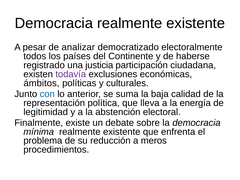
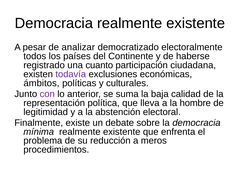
justicia: justicia -> cuanto (99, 65)
con colour: blue -> purple (47, 94)
energía: energía -> hombre (195, 103)
